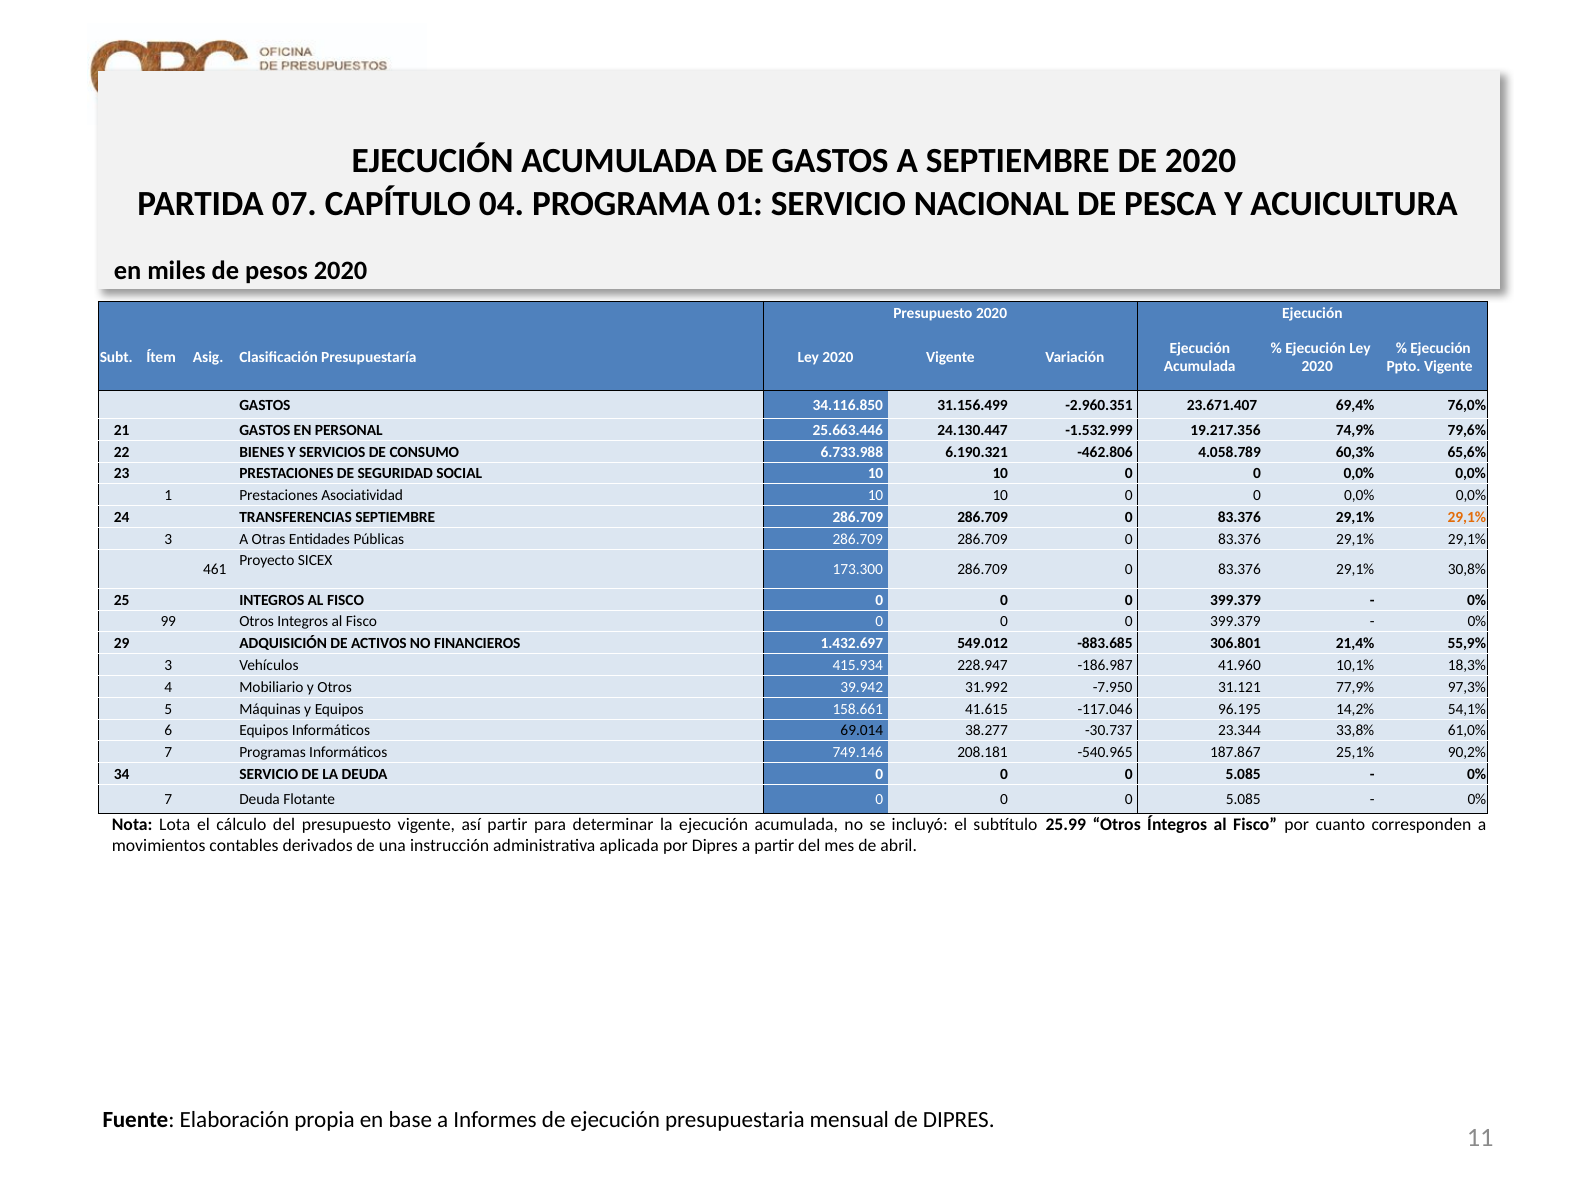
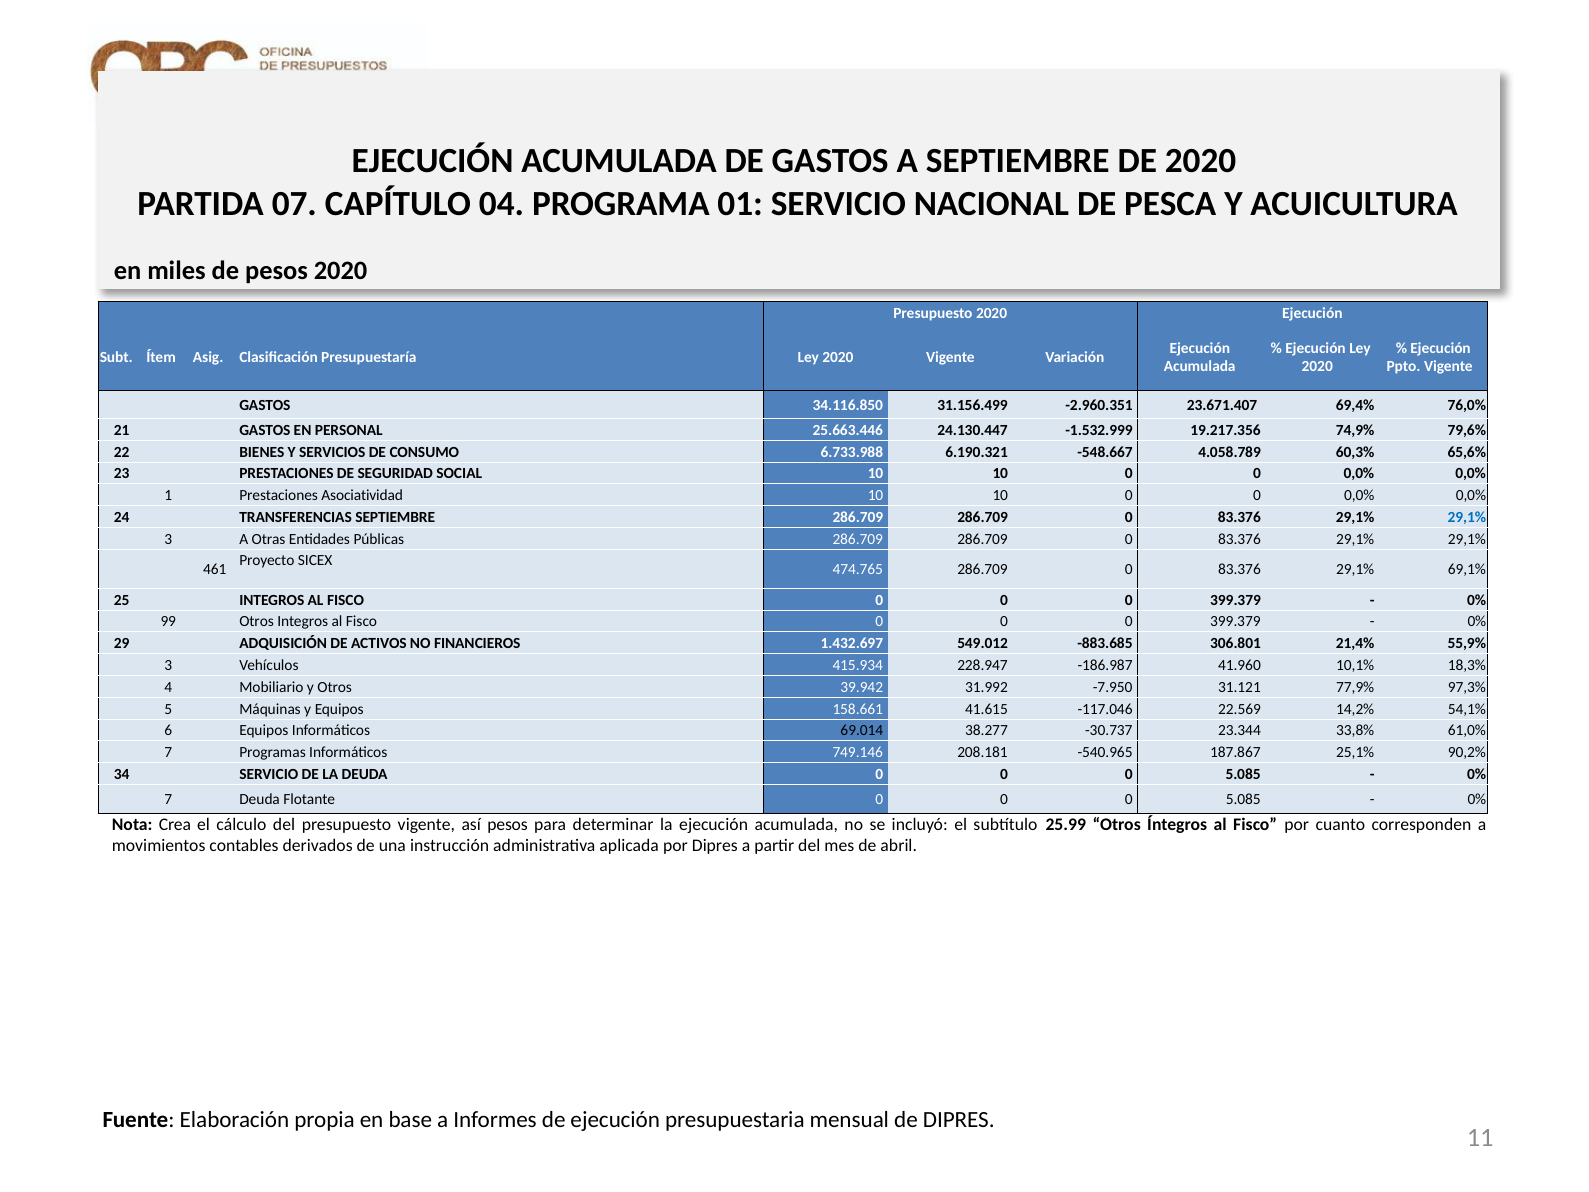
-462.806: -462.806 -> -548.667 (1105, 452)
29,1% colour: orange -> blue (1467, 517)
173.300: 173.300 -> 474.765 (858, 570)
30,8%: 30,8% -> 69,1% (1467, 570)
96.195: 96.195 -> 22.569 (1240, 709)
Lota: Lota -> Crea (175, 824)
así partir: partir -> pesos (508, 824)
